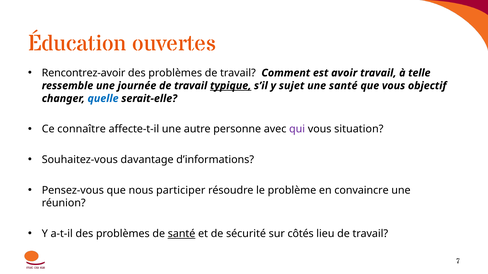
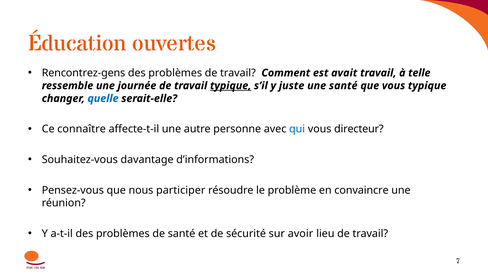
Rencontrez-avoir: Rencontrez-avoir -> Rencontrez-gens (84, 73)
avoir: avoir -> avait (344, 73)
sujet: sujet -> juste (292, 86)
vous objectif: objectif -> typique (427, 86)
qui colour: purple -> blue (297, 129)
situation: situation -> directeur (359, 129)
santé underline: present -> none (182, 234)
côtés: côtés -> avoir (301, 234)
